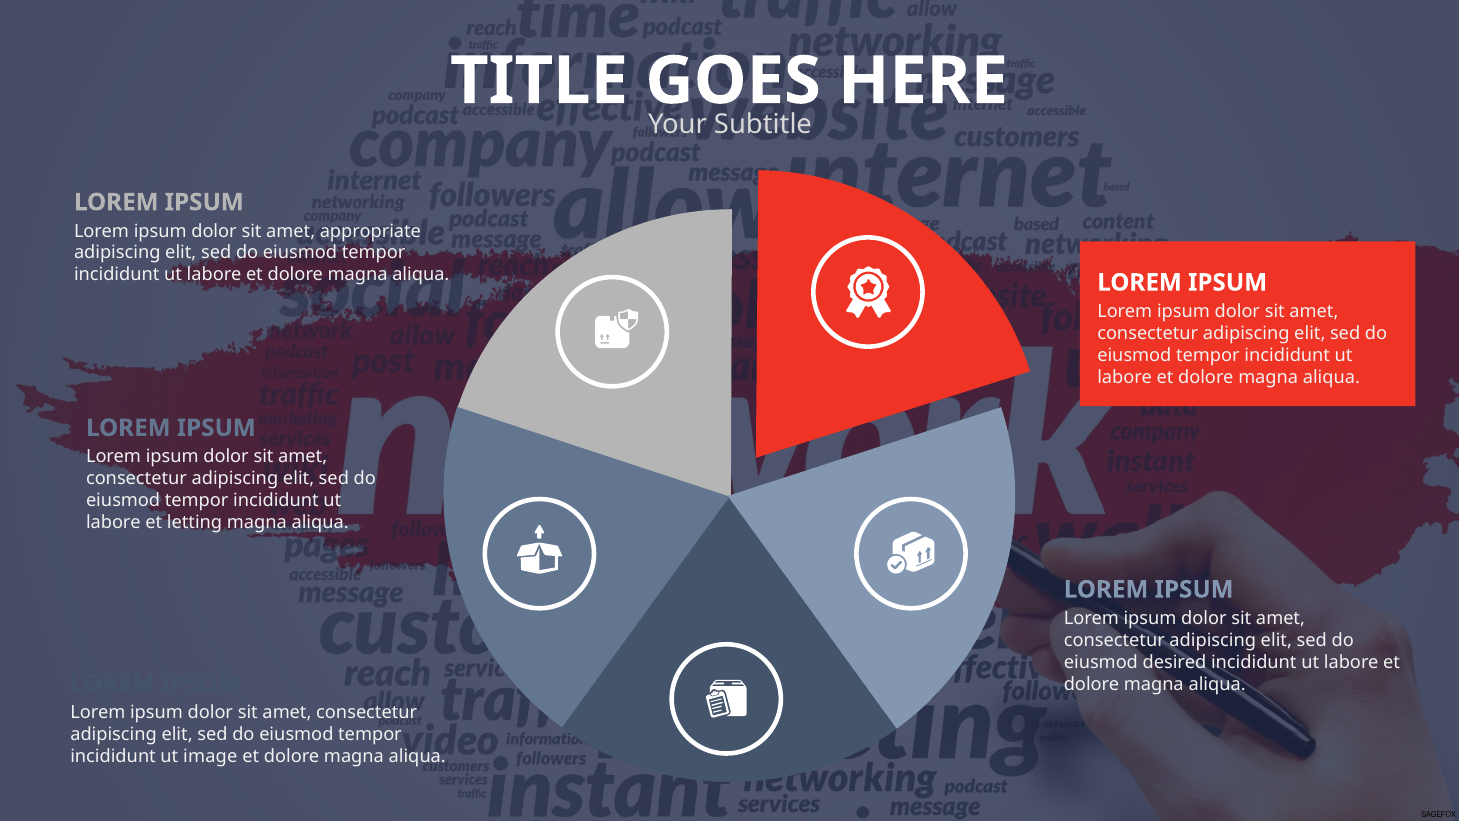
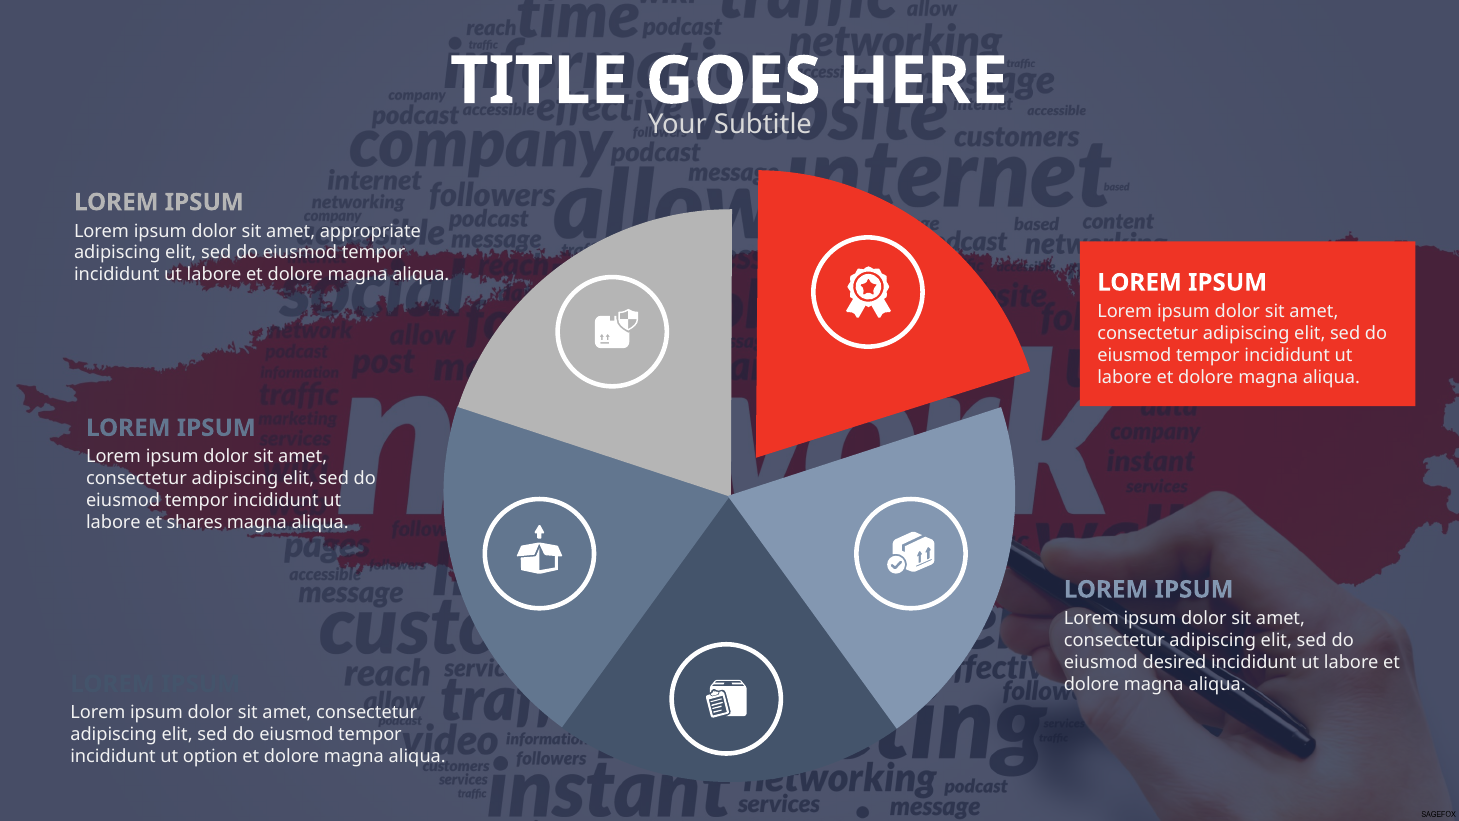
letting: letting -> shares (195, 522)
image: image -> option (210, 756)
